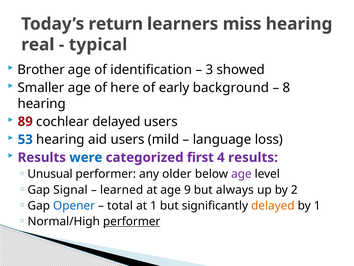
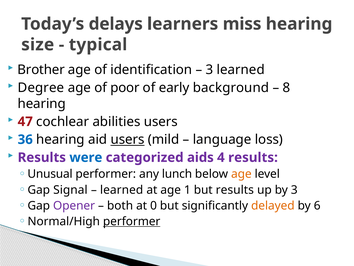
return: return -> delays (116, 24)
real: real -> size (38, 45)
3 showed: showed -> learned (241, 70)
Smaller: Smaller -> Degree (41, 88)
here: here -> poor (125, 88)
89: 89 -> 47 (25, 121)
cochlear delayed: delayed -> abilities (116, 121)
53: 53 -> 36 (25, 139)
users underline: none -> present (127, 139)
first: first -> aids (200, 157)
older: older -> lunch (177, 174)
age colour: purple -> orange (241, 174)
9: 9 -> 1 (187, 190)
but always: always -> results (235, 190)
by 2: 2 -> 3 (294, 190)
Opener colour: blue -> purple (74, 205)
total: total -> both (120, 205)
at 1: 1 -> 0 (154, 205)
by 1: 1 -> 6 (317, 205)
